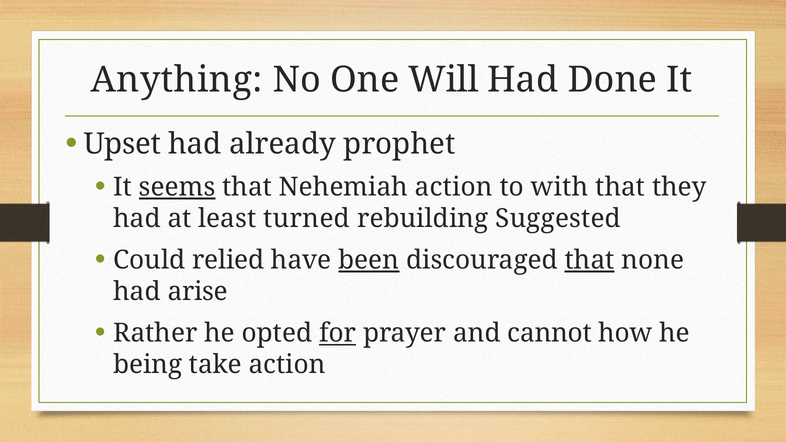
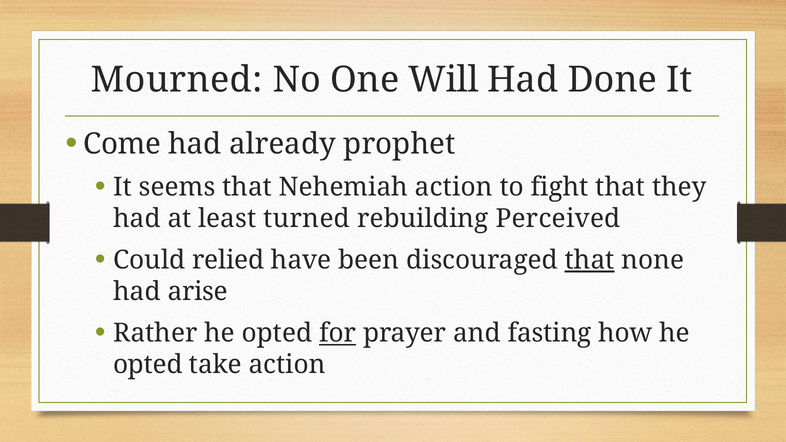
Anything: Anything -> Mourned (177, 80)
Upset: Upset -> Come (122, 144)
seems underline: present -> none (177, 187)
with: with -> fight (560, 187)
Suggested: Suggested -> Perceived (558, 219)
been underline: present -> none (369, 260)
cannot: cannot -> fasting (550, 333)
being: being -> opted (148, 365)
